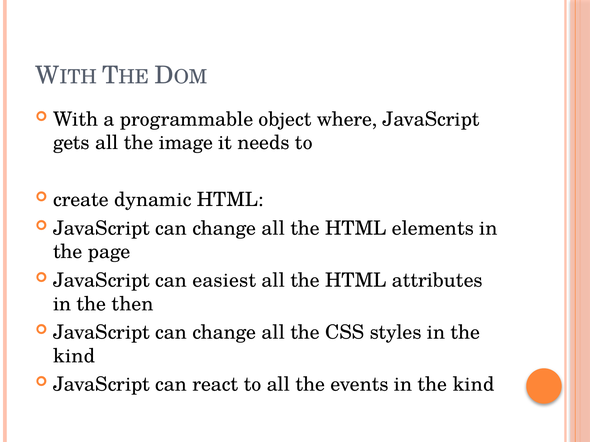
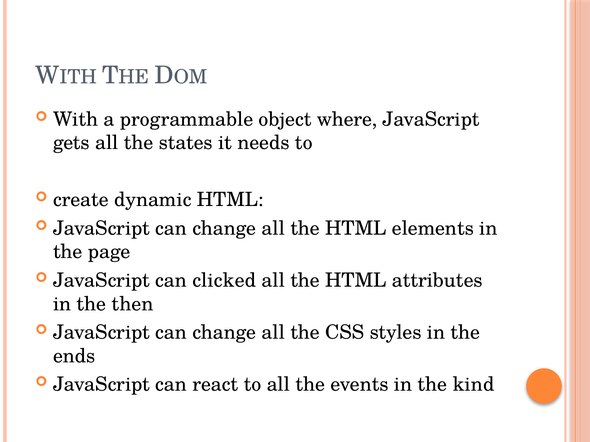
image: image -> states (186, 143)
easiest: easiest -> clicked (224, 281)
kind: kind -> ends (74, 356)
